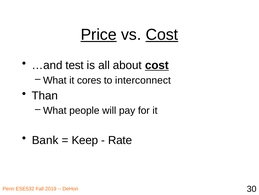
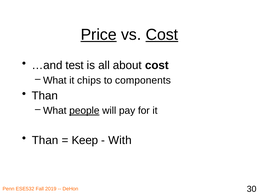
cost underline: present -> none (157, 65)
cores: cores -> chips (89, 80)
interconnect: interconnect -> components (143, 80)
people underline: none -> present (84, 110)
Bank: Bank -> Than (45, 140)
Rate: Rate -> With (120, 140)
